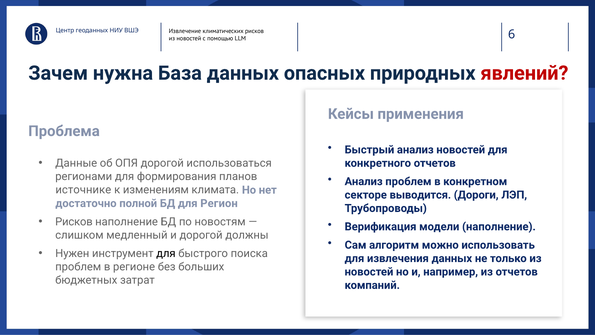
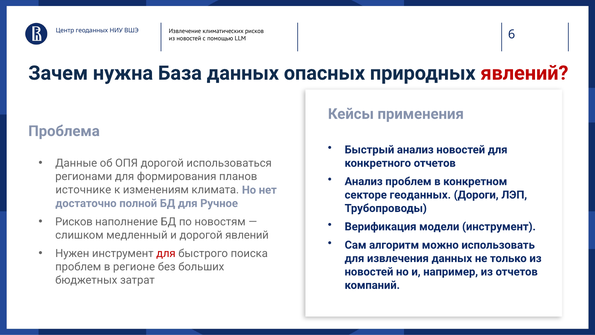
секторе выводится: выводится -> геоданных (420, 195)
Регион: Регион -> Ручное (219, 203)
модели наполнение: наполнение -> инструмент (499, 226)
дорогой должны: должны -> явлений (247, 235)
для colour: black -> red (166, 253)
